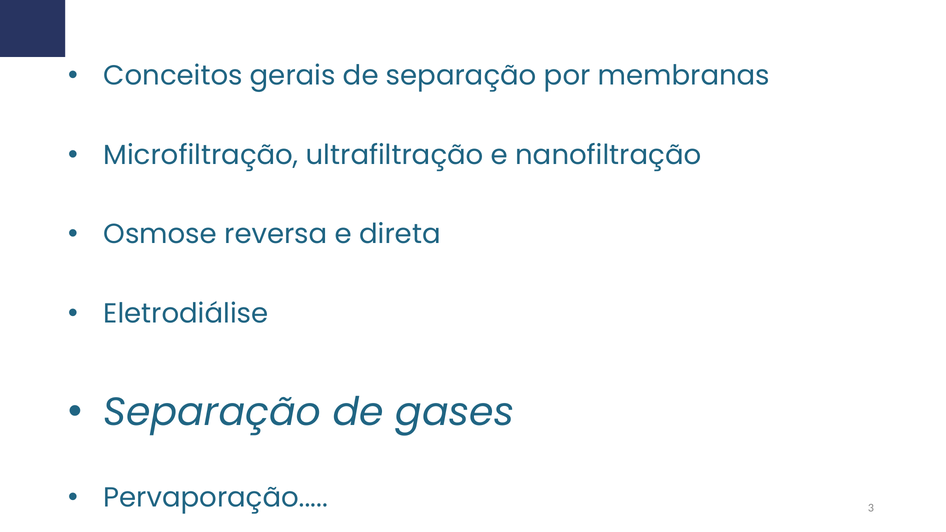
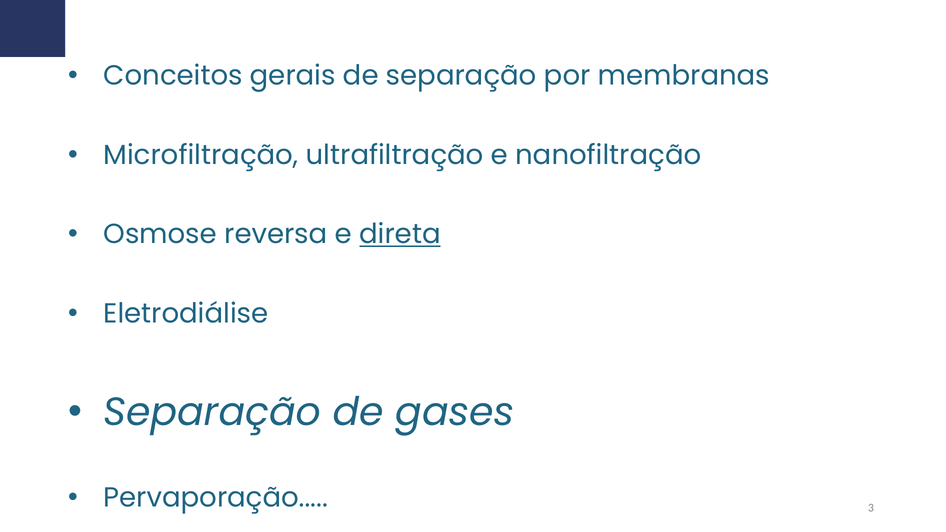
direta underline: none -> present (400, 234)
